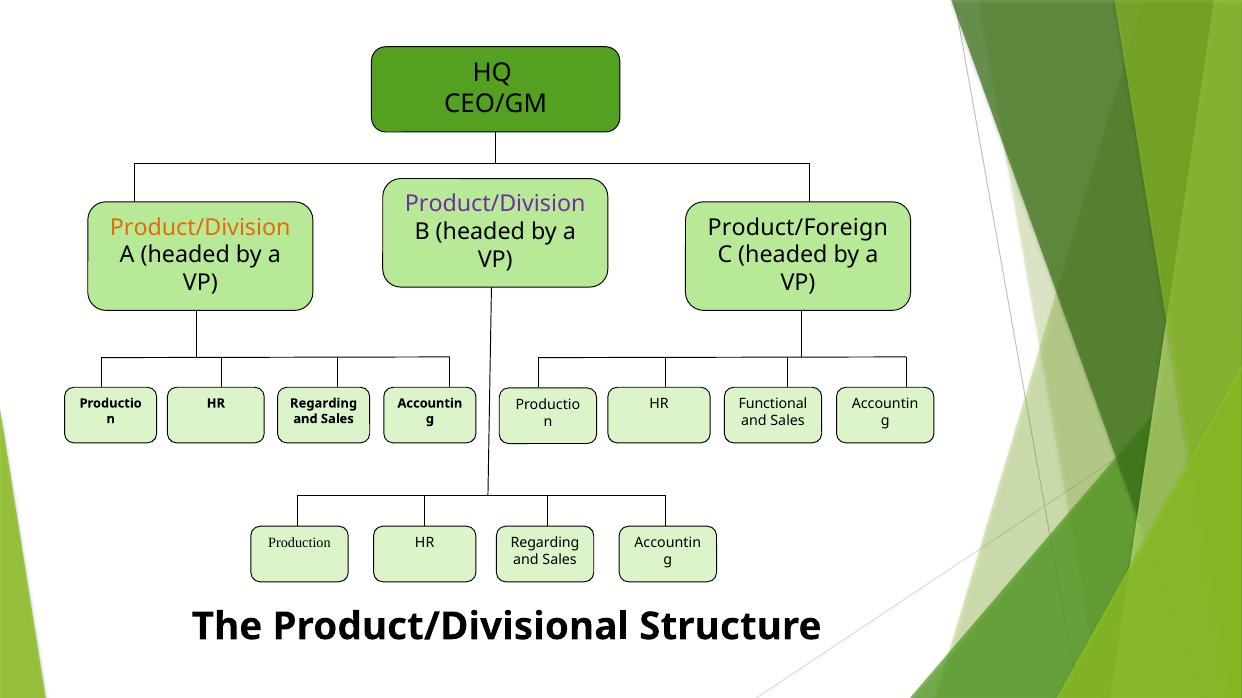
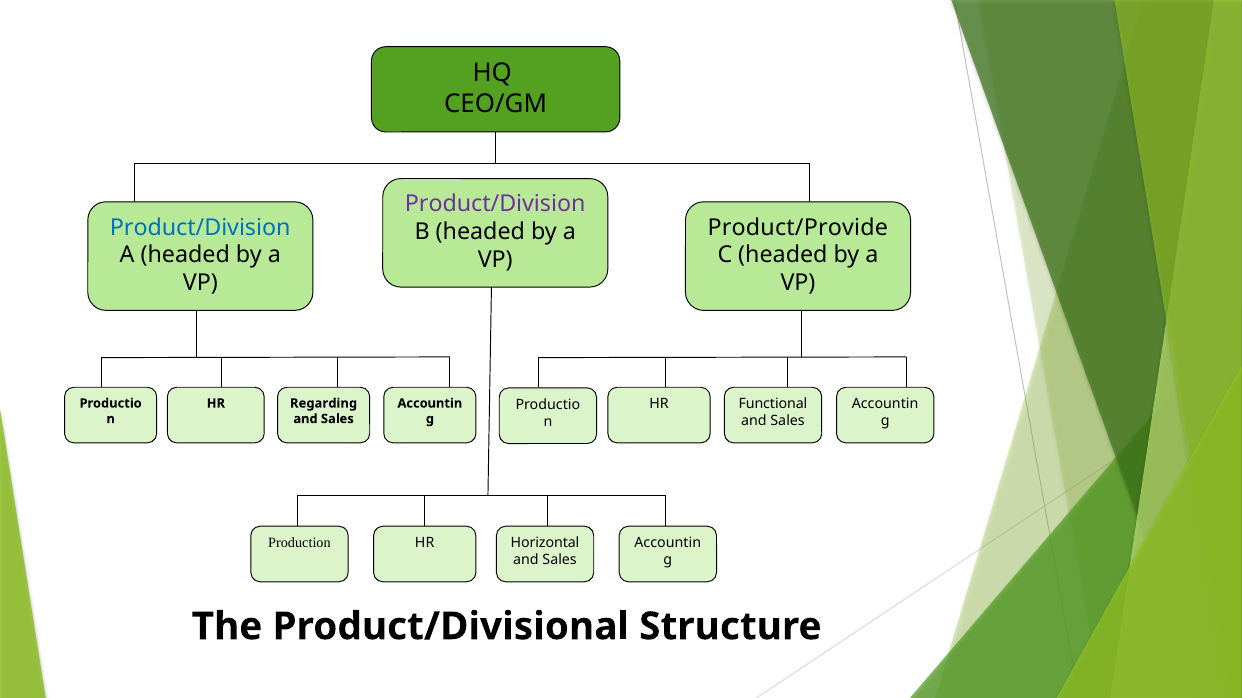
Product/Division colour: orange -> blue (200, 228)
Product/Foreign: Product/Foreign -> Product/Provide (798, 228)
Regarding: Regarding -> Horizontal (545, 544)
